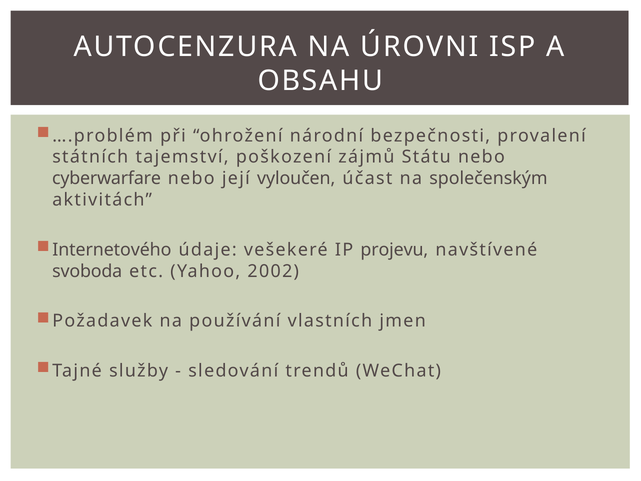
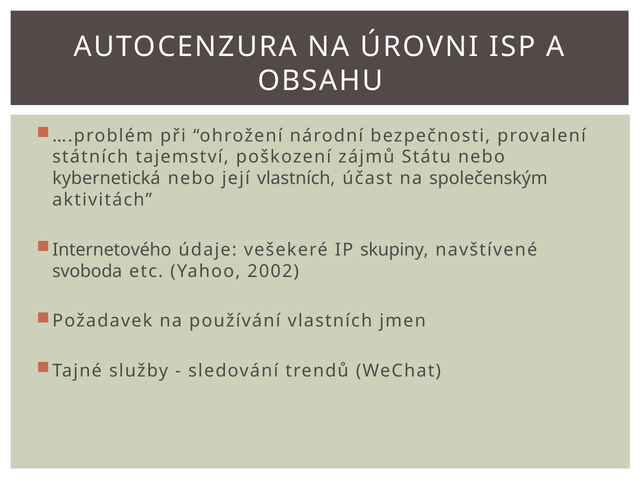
cyberwarfare: cyberwarfare -> kybernetická (106, 178)
její vyloučen: vyloučen -> vlastních (296, 178)
projevu: projevu -> skupiny (394, 250)
